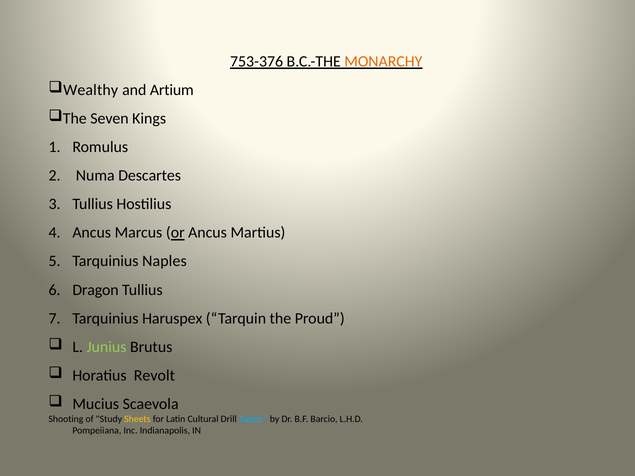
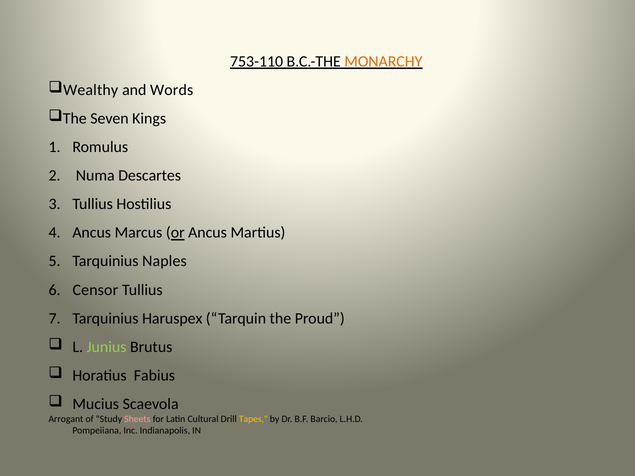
753-376: 753-376 -> 753-110 (257, 61)
Artium: Artium -> Words (172, 90)
Dragon: Dragon -> Censor (95, 290)
Revolt: Revolt -> Fabius (154, 376)
Shooting: Shooting -> Arrogant (66, 419)
Sheets colour: yellow -> pink (137, 419)
Tapes colour: light blue -> yellow (253, 419)
